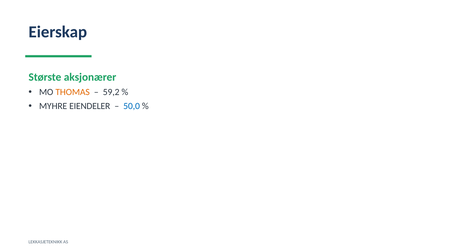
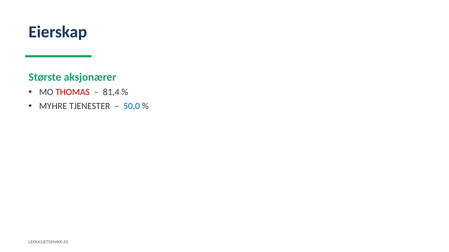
THOMAS colour: orange -> red (73, 92)
59,2: 59,2 -> 81,4 (111, 92)
EIENDELER: EIENDELER -> TJENESTER (90, 106)
